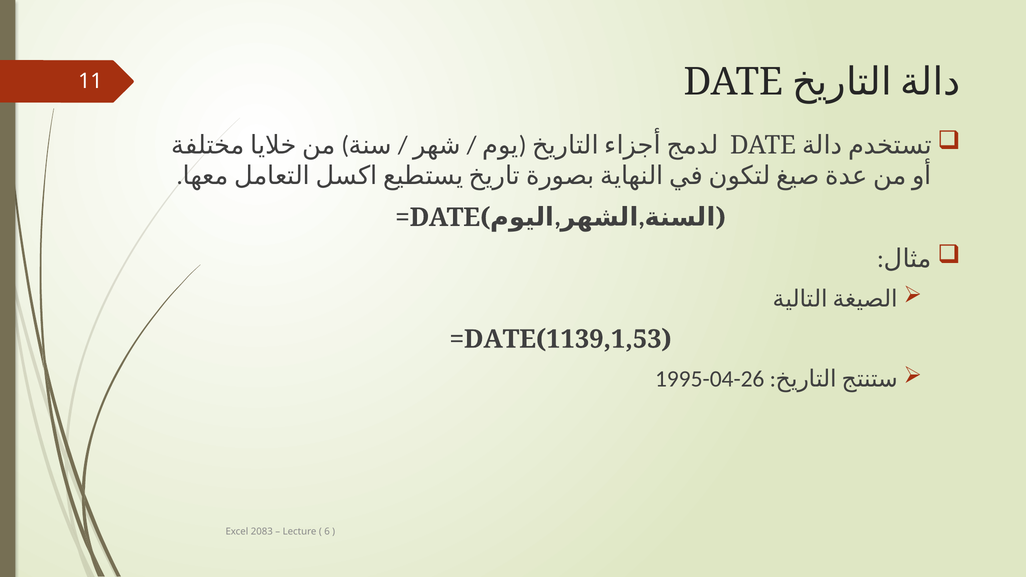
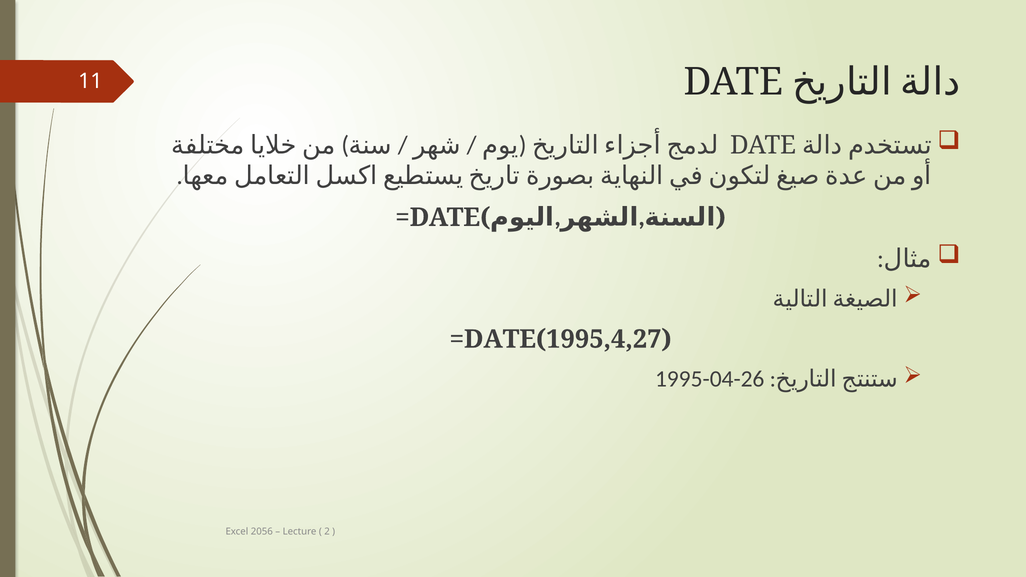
=DATE(1139,1,53: =DATE(1139,1,53 -> =DATE(1995,4,27 (561, 339)
2083: 2083 -> 2056 (262, 532)
6: 6 -> 2 (327, 532)
